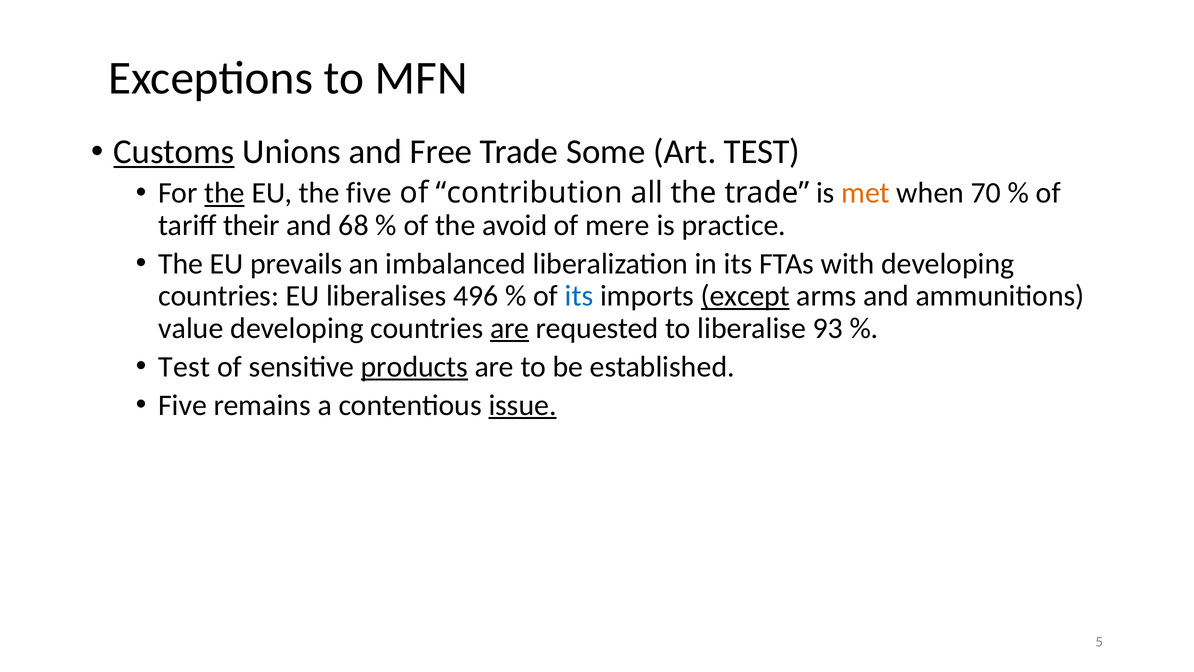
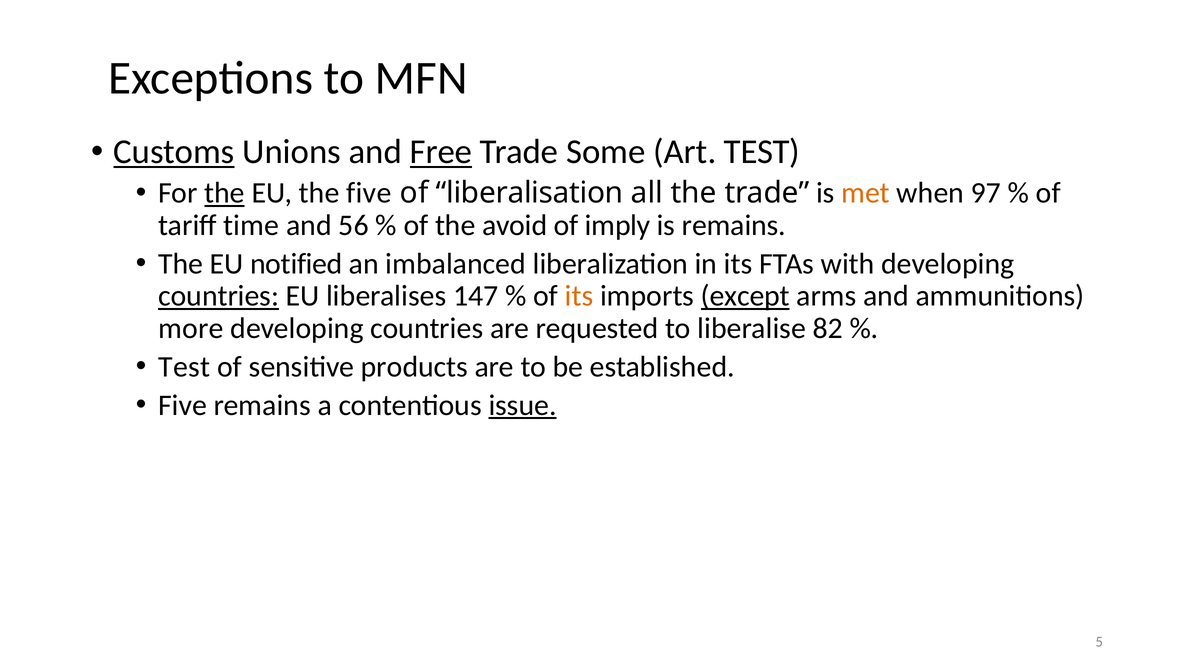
Free underline: none -> present (441, 152)
contribution: contribution -> liberalisation (530, 193)
70: 70 -> 97 (986, 193)
their: their -> time (251, 225)
68: 68 -> 56 (354, 225)
mere: mere -> imply (618, 225)
is practice: practice -> remains (734, 225)
prevails: prevails -> notified (296, 264)
countries underline: none -> present (219, 296)
496: 496 -> 147 (476, 296)
its colour: blue -> orange (579, 296)
value: value -> more (191, 328)
are underline: present -> none (510, 328)
93: 93 -> 82 (828, 328)
products underline: present -> none (414, 366)
